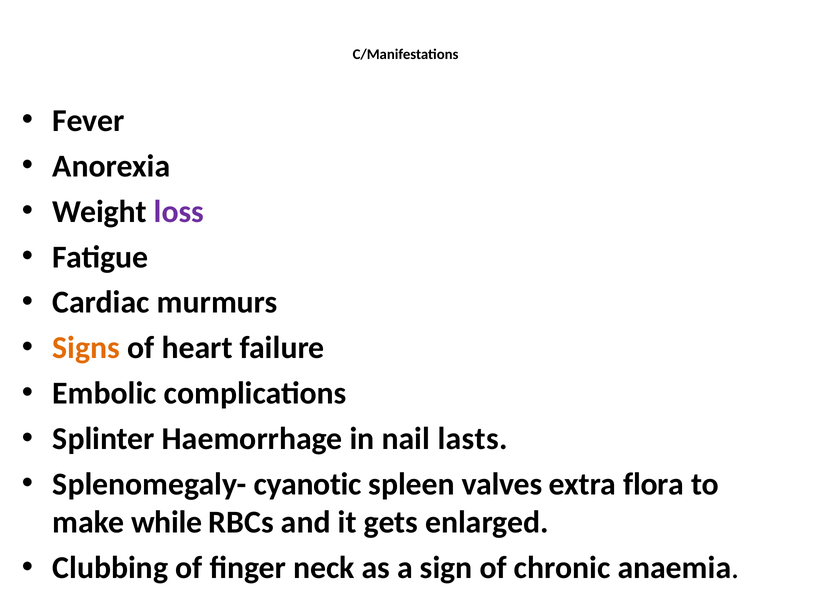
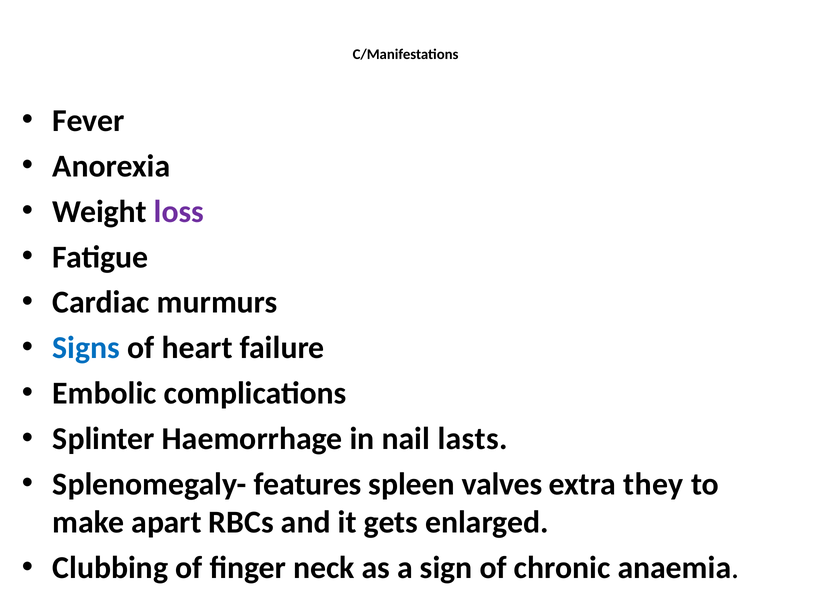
Signs colour: orange -> blue (86, 348)
cyanotic: cyanotic -> features (308, 485)
flora: flora -> they (653, 485)
while: while -> apart (167, 523)
